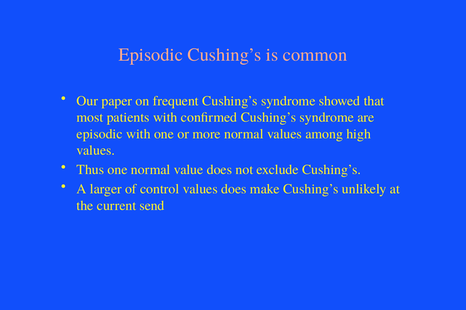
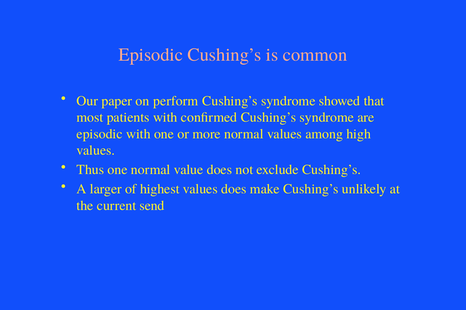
frequent: frequent -> perform (176, 101)
control: control -> highest (160, 189)
